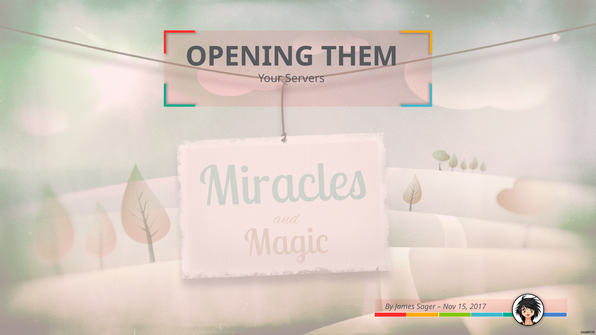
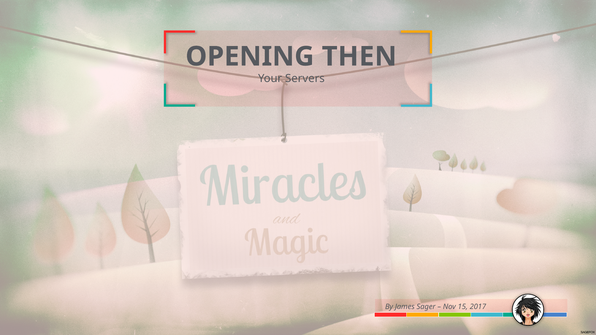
THEM: THEM -> THEN (359, 57)
